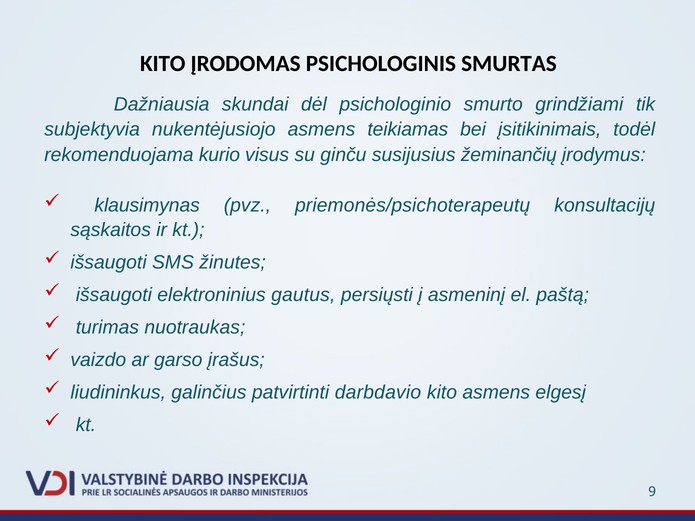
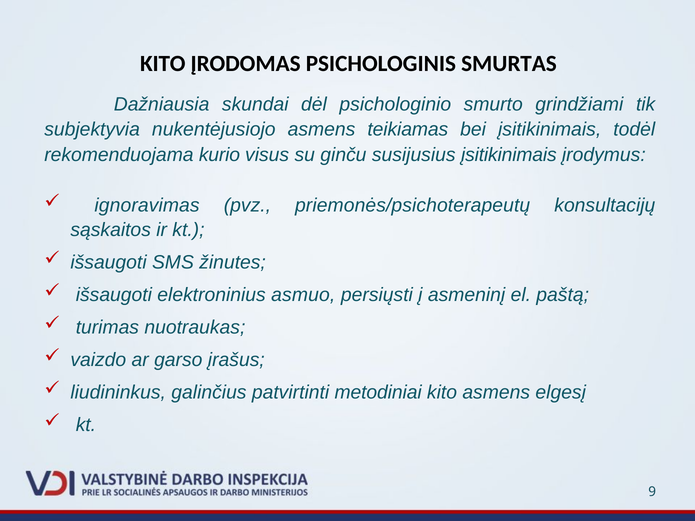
susijusius žeminančių: žeminančių -> įsitikinimais (509, 155)
klausimynas: klausimynas -> ignoravimas (147, 205)
gautus: gautus -> asmuo (303, 295)
darbdavio: darbdavio -> metodiniai (378, 393)
